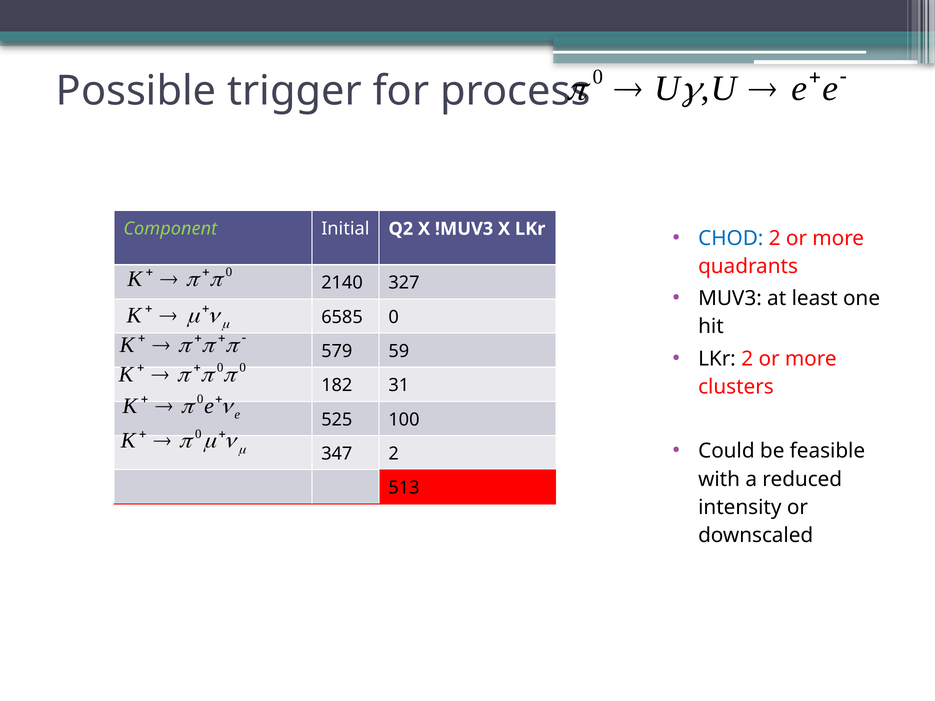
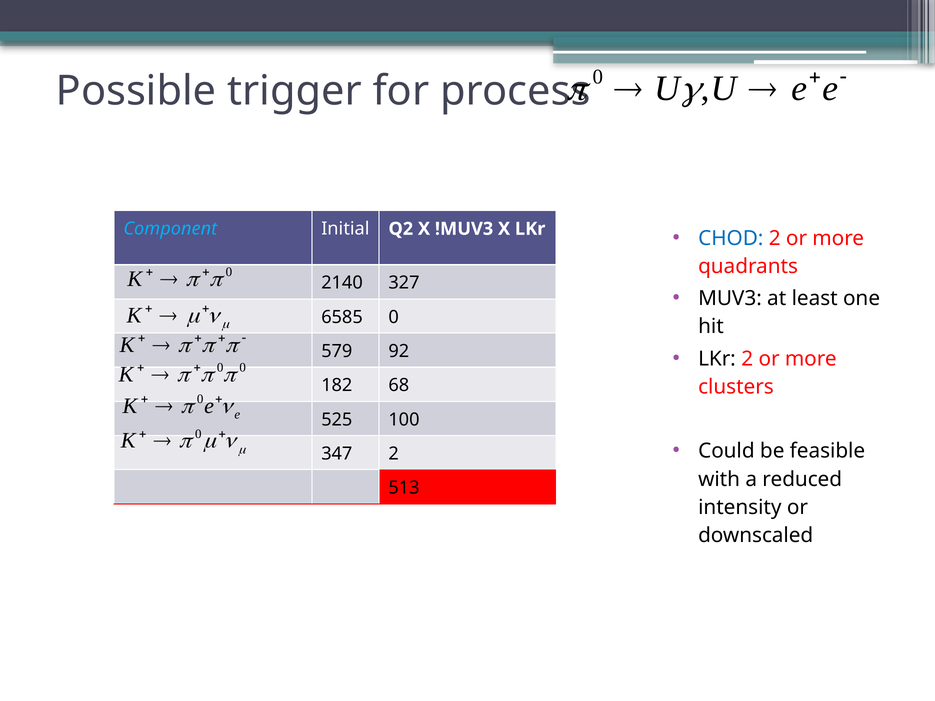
Component colour: light green -> light blue (170, 229)
59: 59 -> 92 (399, 351)
31: 31 -> 68 (399, 386)
